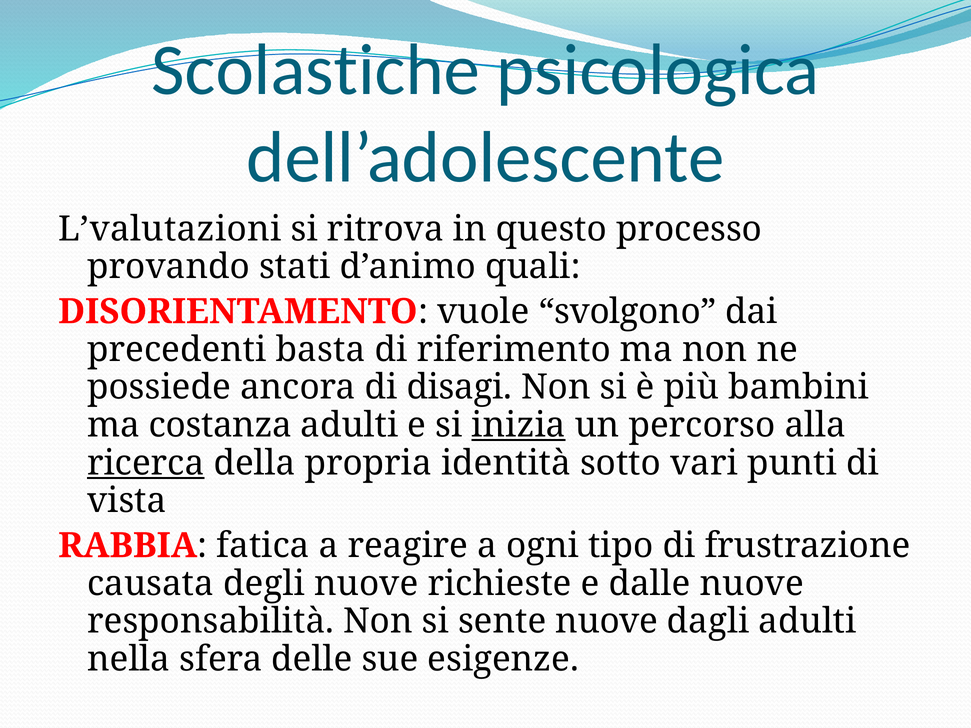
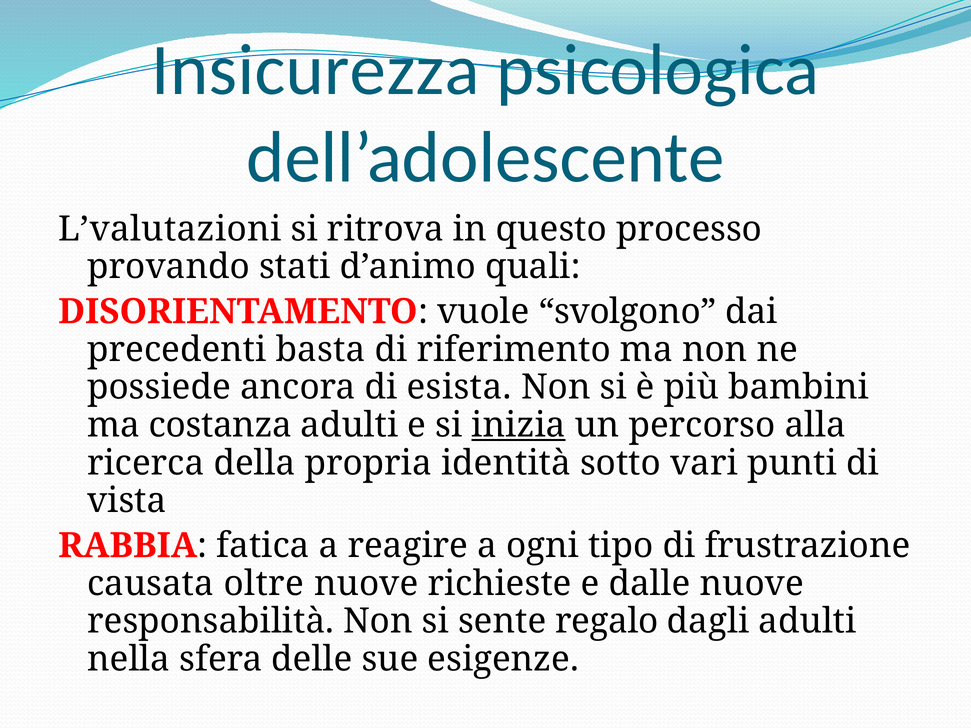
Scolastiche: Scolastiche -> Insicurezza (316, 70)
disagi: disagi -> esista (459, 387)
ricerca underline: present -> none (146, 463)
degli: degli -> oltre (264, 584)
sente nuove: nuove -> regalo (607, 621)
